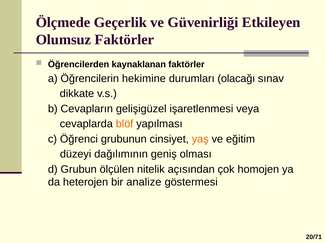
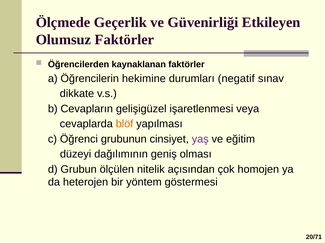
olacağı: olacağı -> negatif (236, 79)
yaş colour: orange -> purple (200, 139)
analize: analize -> yöntem (144, 183)
